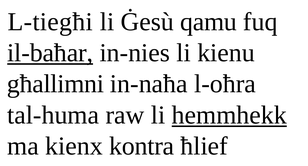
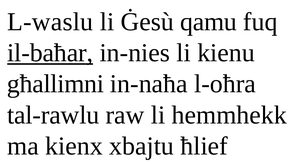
L-tiegħi: L-tiegħi -> L-waslu (50, 22)
tal-huma: tal-huma -> tal-rawlu (53, 115)
hemmhekk underline: present -> none (229, 115)
kontra: kontra -> xbajtu (142, 146)
